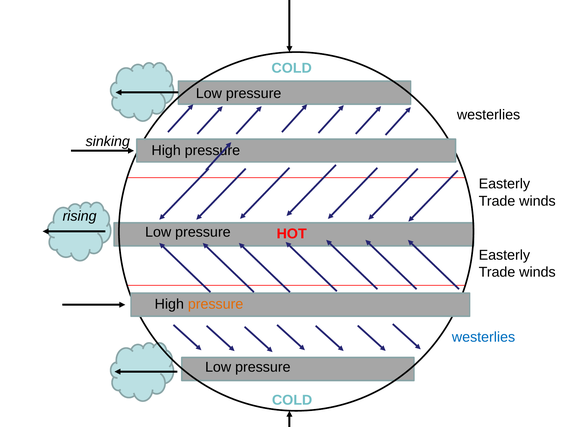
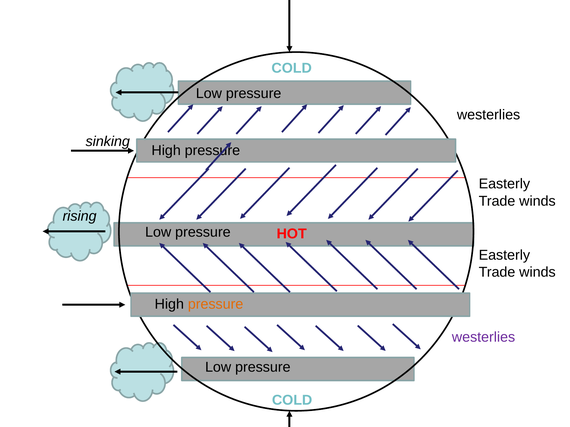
westerlies colour: blue -> purple (484, 337)
